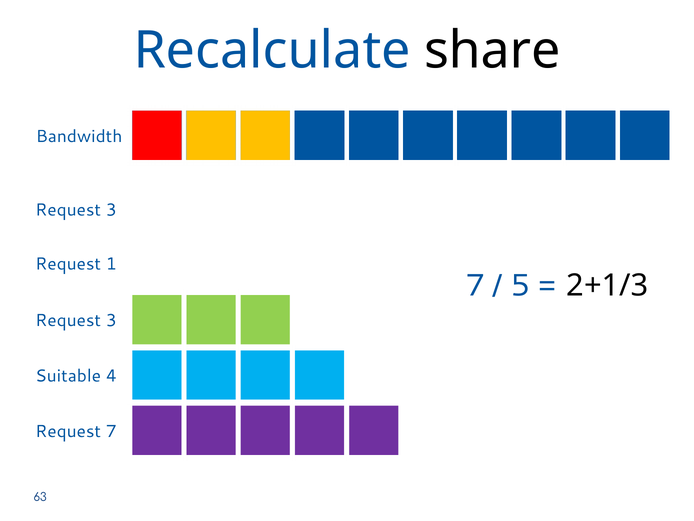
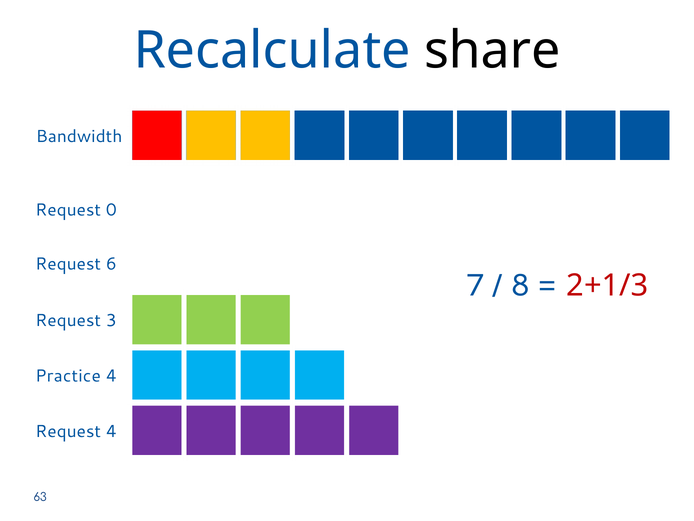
3: 3 -> 0 (111, 210)
1: 1 -> 6 (111, 264)
5: 5 -> 8 (521, 285)
2+1/3 colour: black -> red (607, 285)
Suitable: Suitable -> Practice (68, 376)
Request 7: 7 -> 4 (111, 431)
